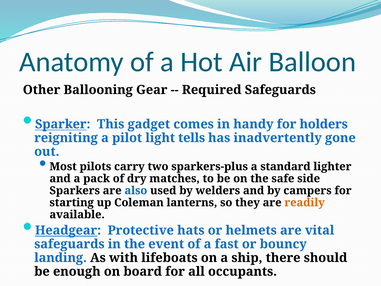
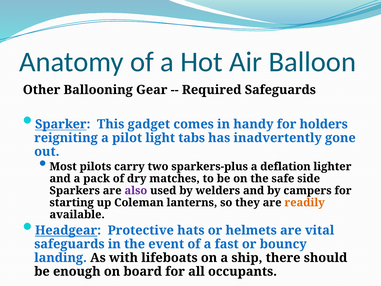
tells: tells -> tabs (192, 138)
standard: standard -> deflation (285, 166)
also colour: blue -> purple (136, 190)
